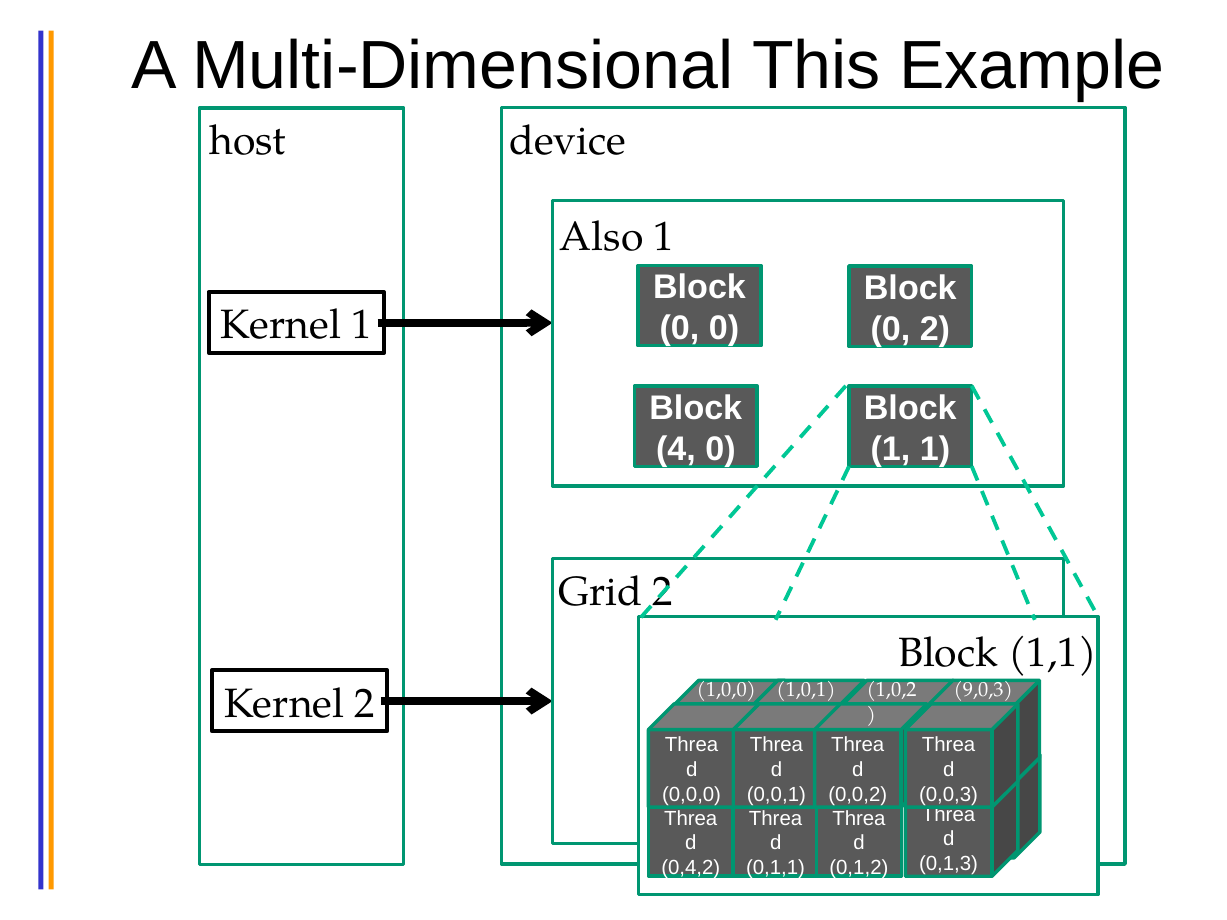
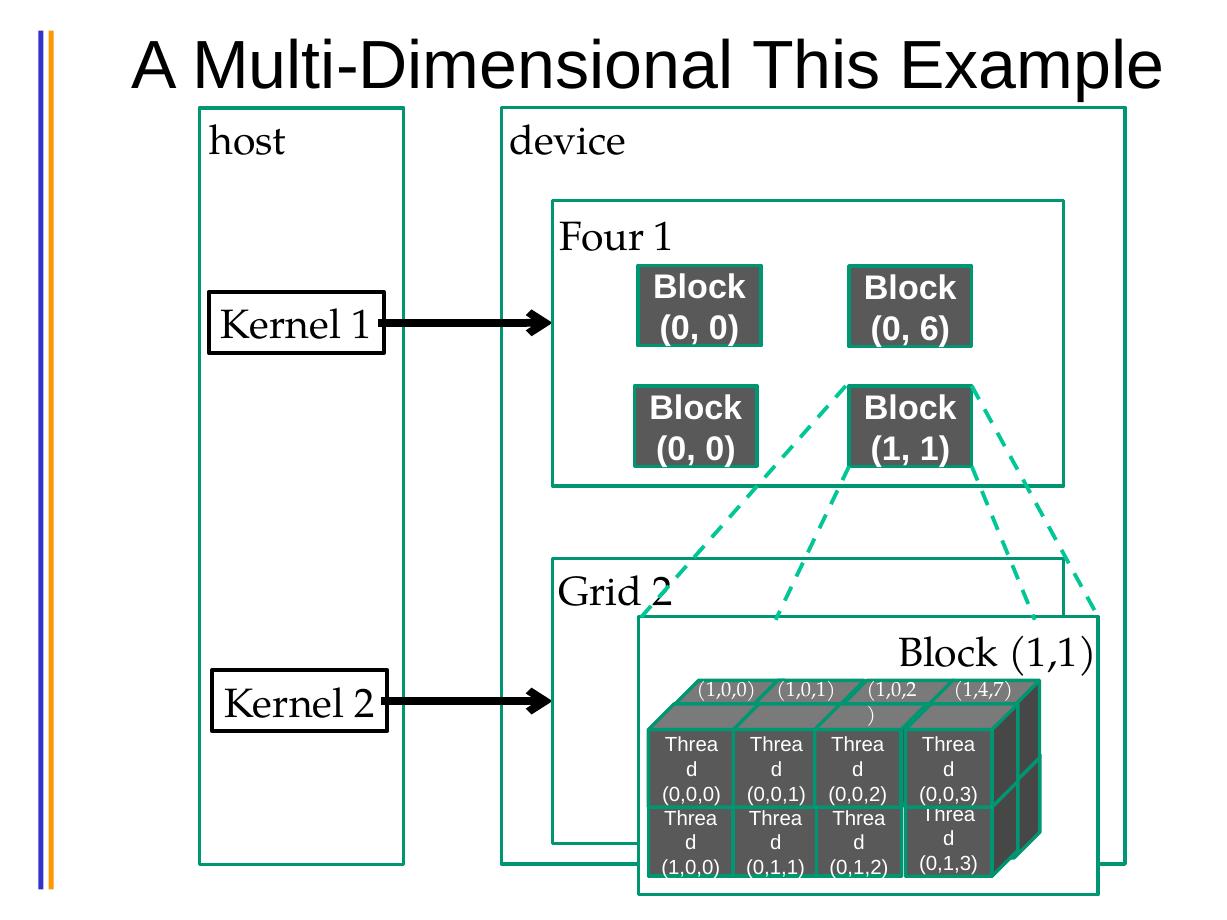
Also: Also -> Four (602, 238)
0 2: 2 -> 6 (935, 329)
4: 4 -> 0 (676, 449)
9,0,3: 9,0,3 -> 1,4,7 (983, 690)
0,4,2: 0,4,2 -> 1,0,0 (691, 868)
